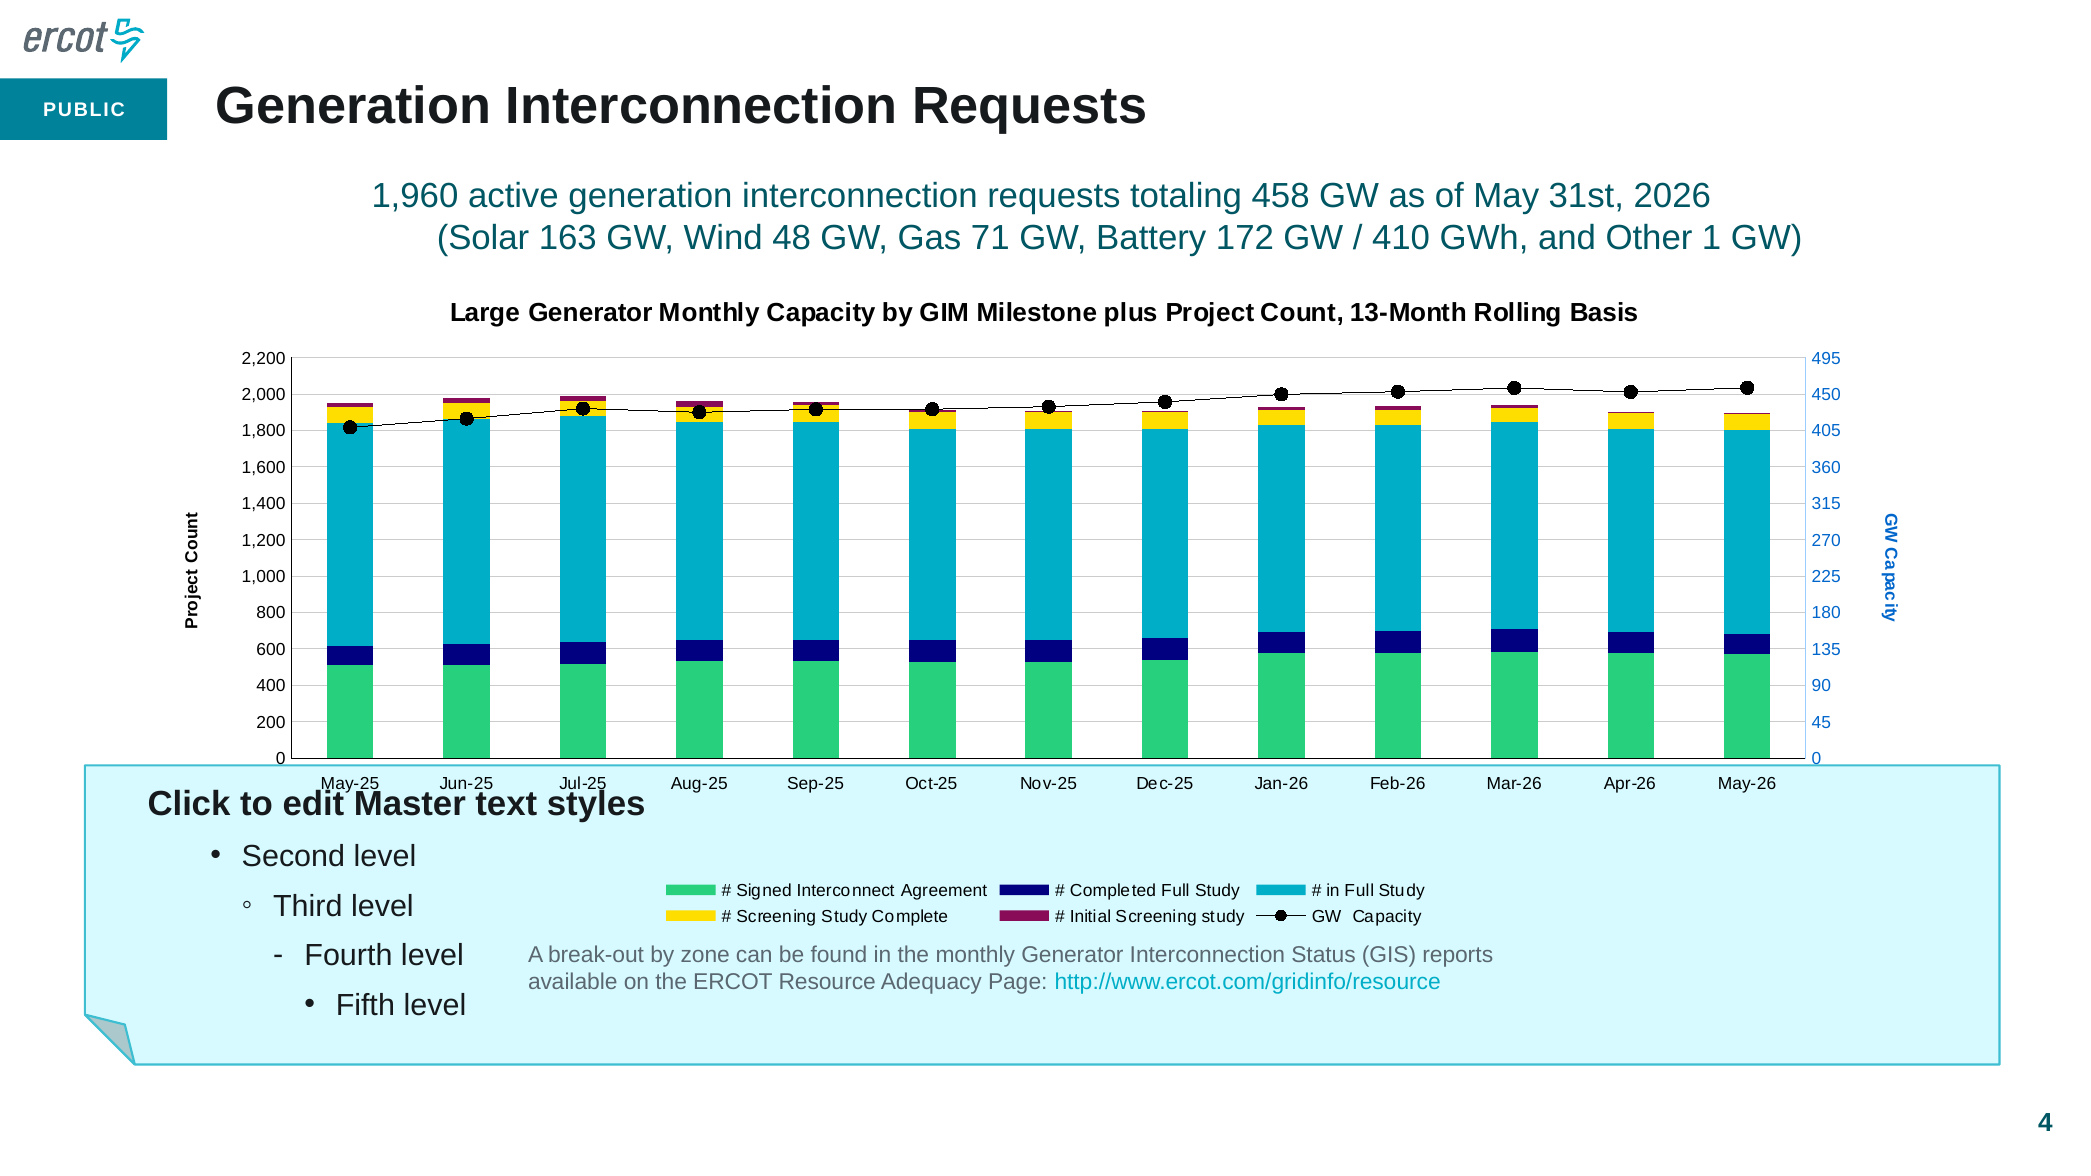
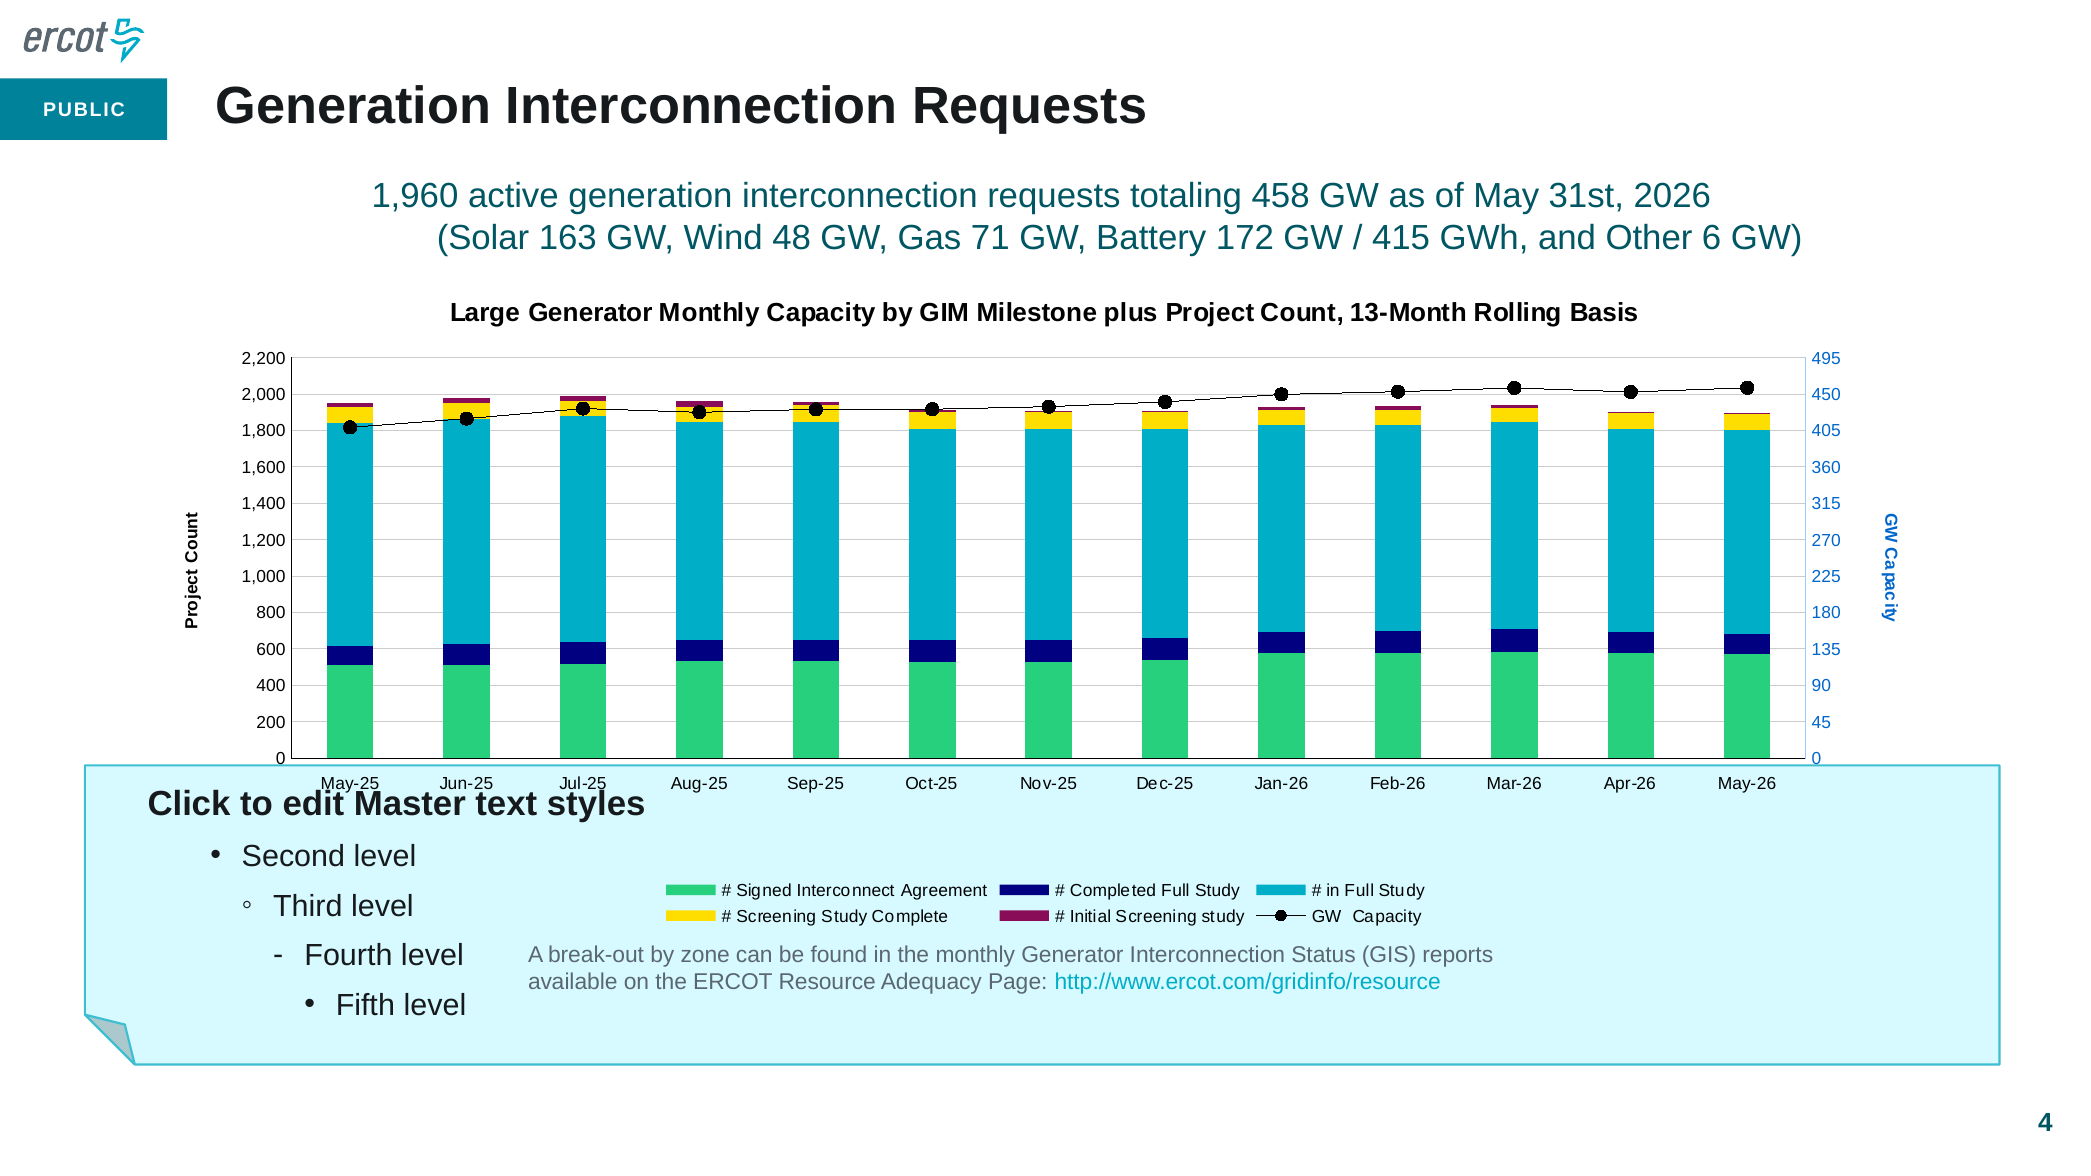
410: 410 -> 415 (1401, 238)
1: 1 -> 6 (1712, 238)
